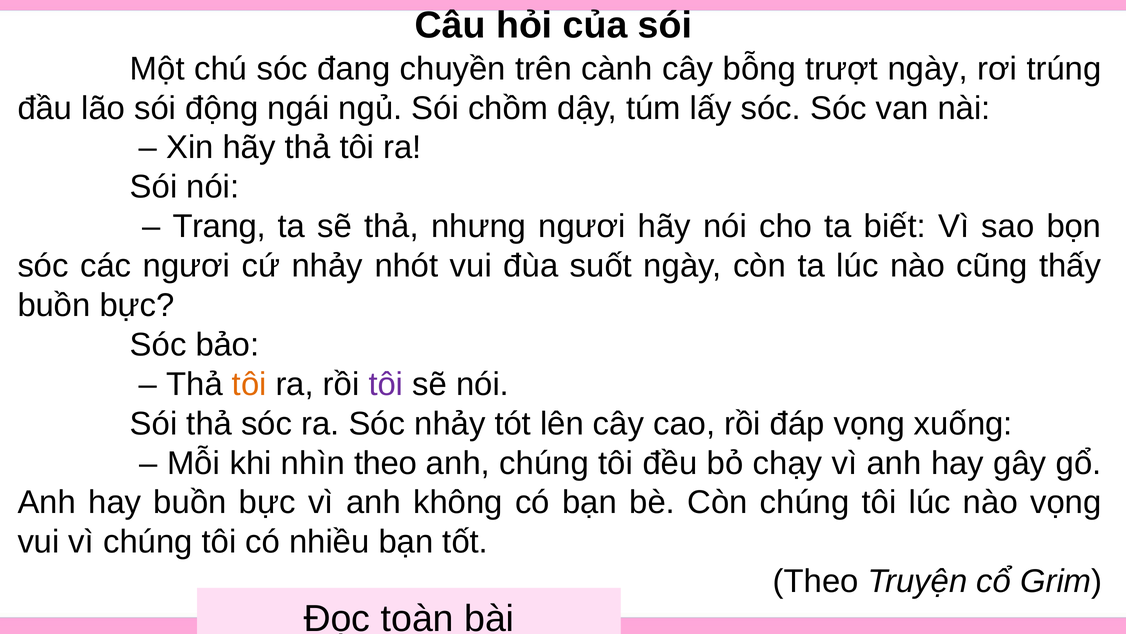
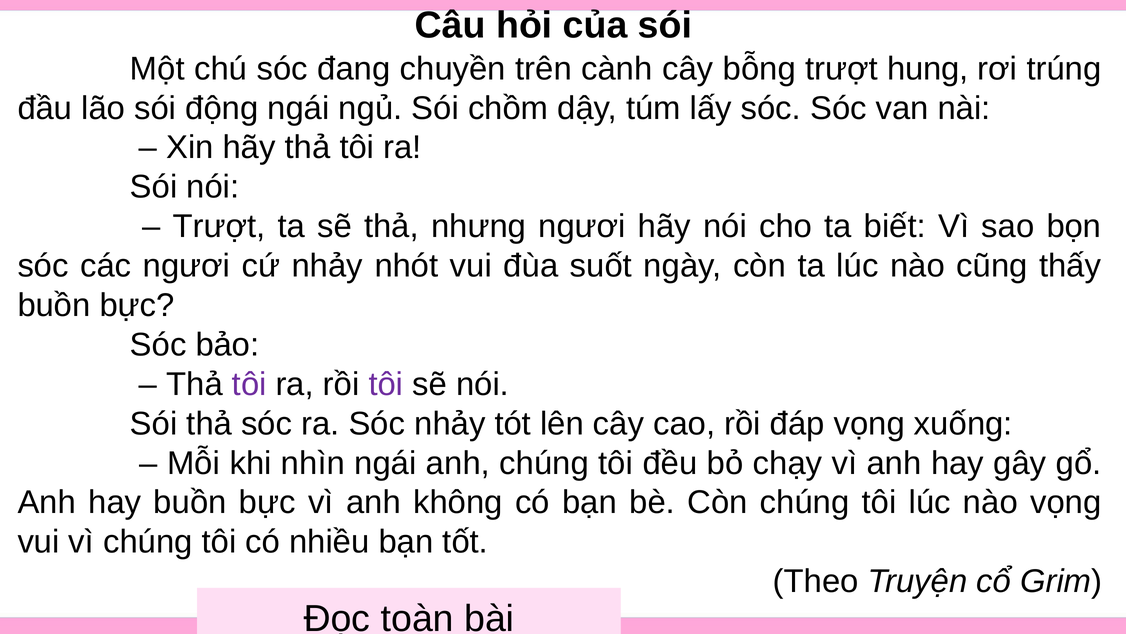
trượt ngày: ngày -> hung (928, 69)
Trang: Trang -> Trượt (219, 226)
tôi colour: orange -> purple (249, 384)
nhìn theo: theo -> ngái (385, 463)
